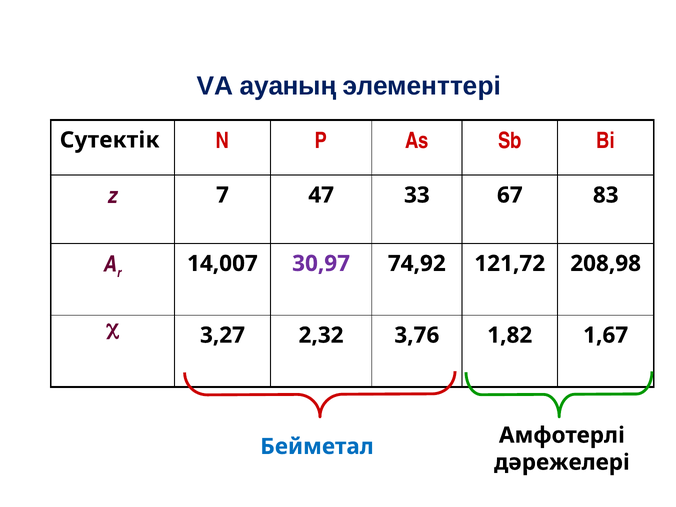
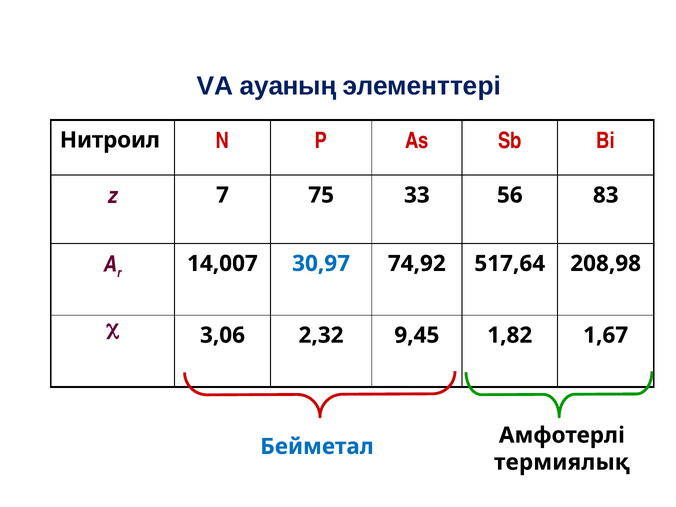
Сутектік: Сутектік -> Нитроил (110, 140)
47: 47 -> 75 (321, 195)
67: 67 -> 56 (510, 195)
30,97 colour: purple -> blue (321, 264)
121,72: 121,72 -> 517,64 (510, 264)
3,27: 3,27 -> 3,06 (222, 335)
3,76: 3,76 -> 9,45 (417, 335)
дәрежелері: дәрежелері -> термиялық (562, 462)
